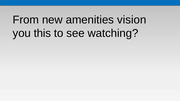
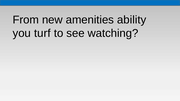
vision: vision -> ability (132, 20)
this: this -> turf (42, 33)
